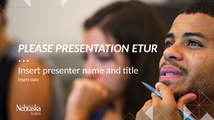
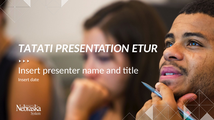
PLEASE: PLEASE -> TATATI (36, 48)
